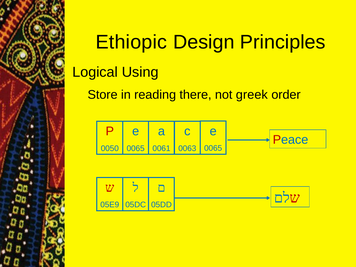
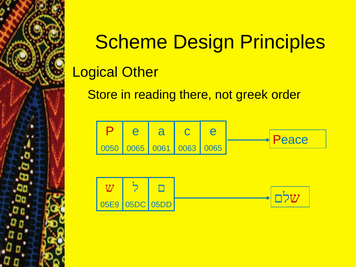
Ethiopic: Ethiopic -> Scheme (131, 42)
Using: Using -> Other (140, 72)
